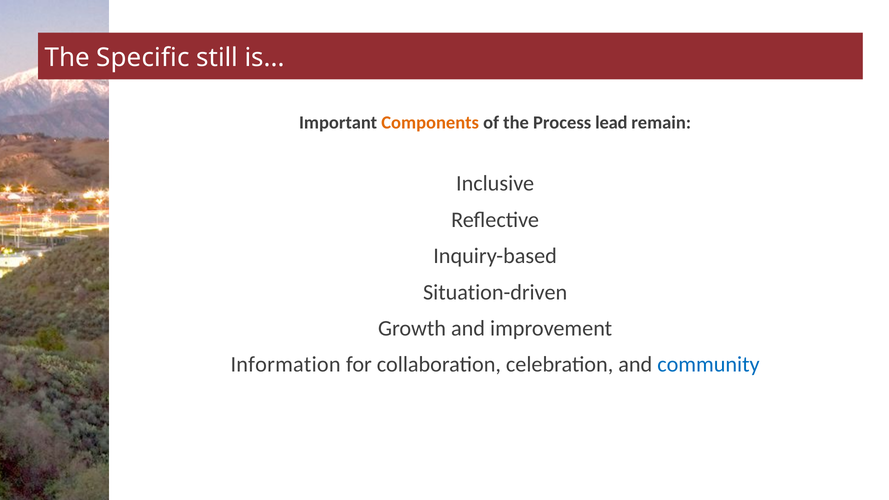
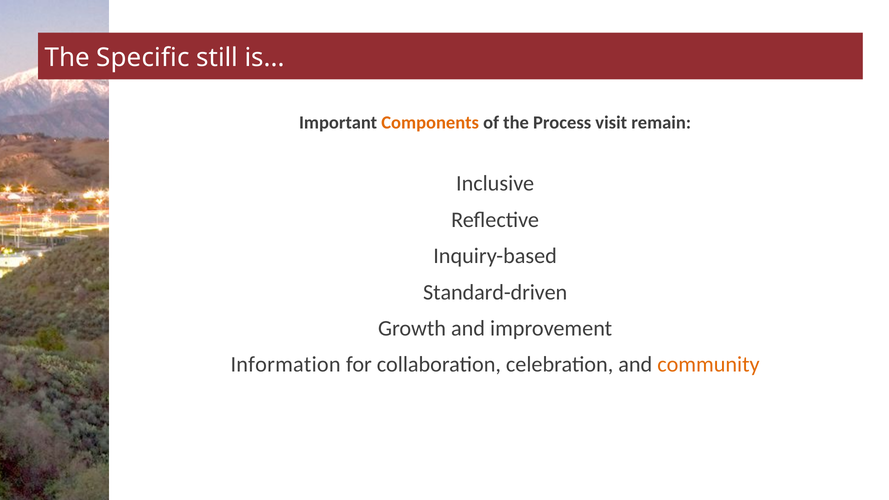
lead: lead -> visit (611, 123)
Situation-driven: Situation-driven -> Standard-driven (495, 292)
community colour: blue -> orange (708, 365)
